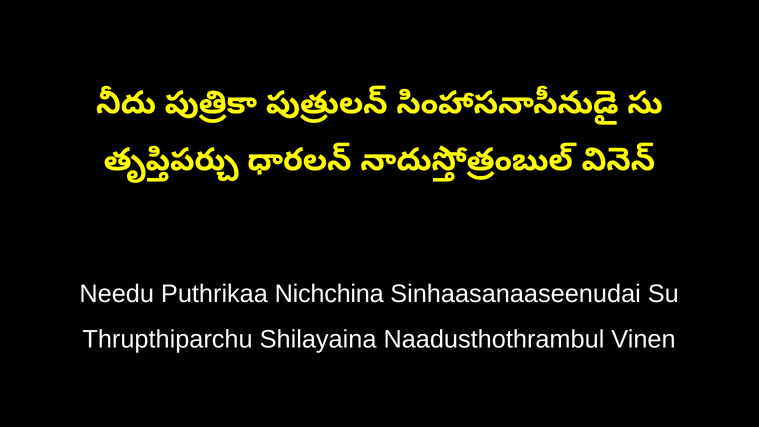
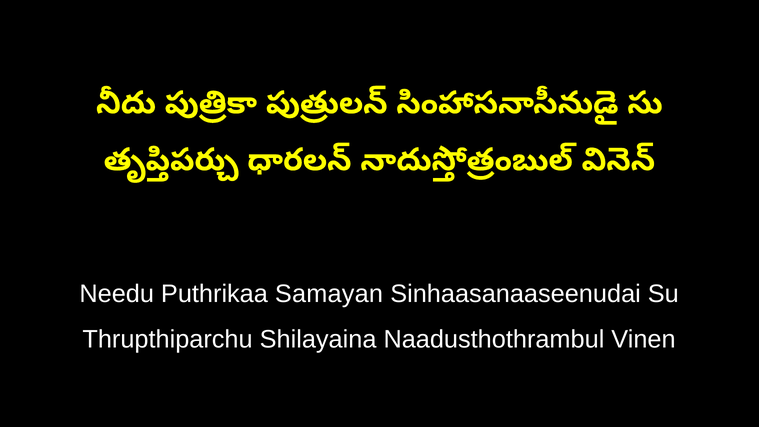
Nichchina: Nichchina -> Samayan (329, 294)
